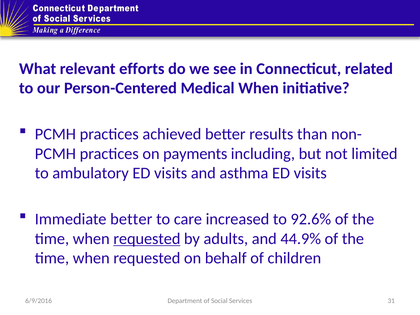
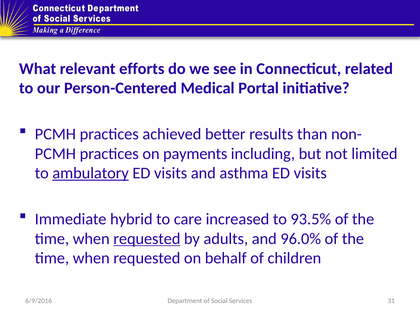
Medical When: When -> Portal (259, 88)
ambulatory underline: none -> present (91, 173)
Immediate better: better -> hybrid (131, 219)
92.6%: 92.6% -> 93.5% (311, 219)
44.9%: 44.9% -> 96.0% (301, 239)
